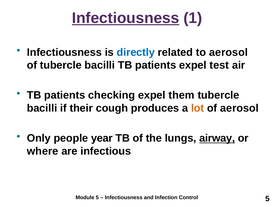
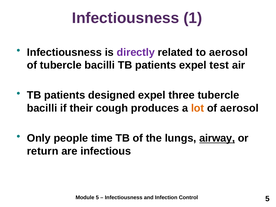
Infectiousness underline: present -> none (126, 18)
directly colour: blue -> purple (136, 52)
checking: checking -> designed (112, 95)
them: them -> three (182, 95)
year: year -> time (102, 138)
where: where -> return (43, 151)
